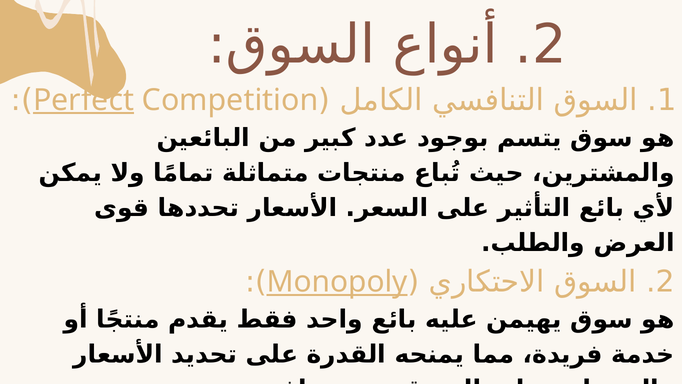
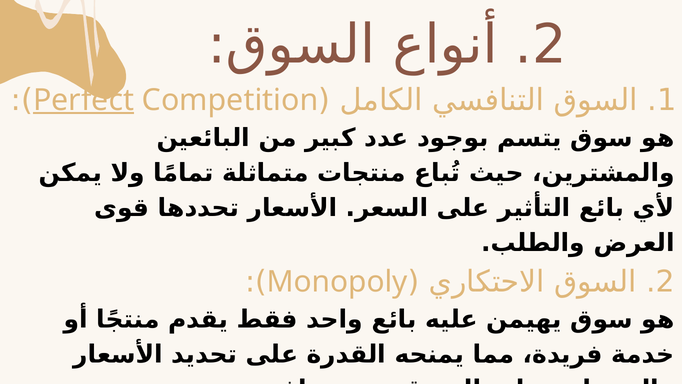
Monopoly underline: present -> none (337, 282)
